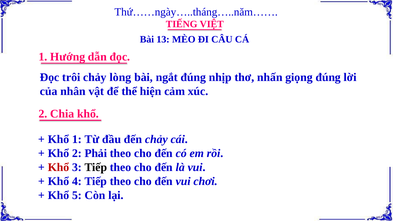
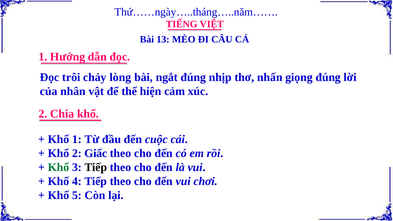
đến chảy: chảy -> cuộc (156, 139)
Phải: Phải -> Giấc (96, 153)
Khổ colour: red -> green (58, 167)
